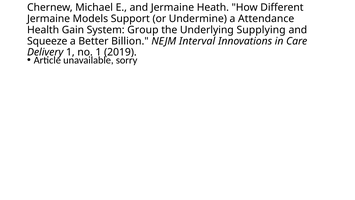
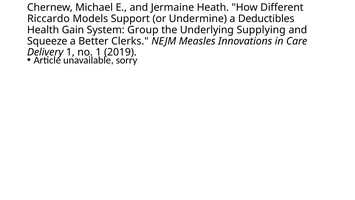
Jermaine: Jermaine -> Riccardo (48, 19)
Attendance: Attendance -> Deductibles (266, 19)
Billion: Billion -> Clerks (130, 41)
Interval: Interval -> Measles (197, 41)
